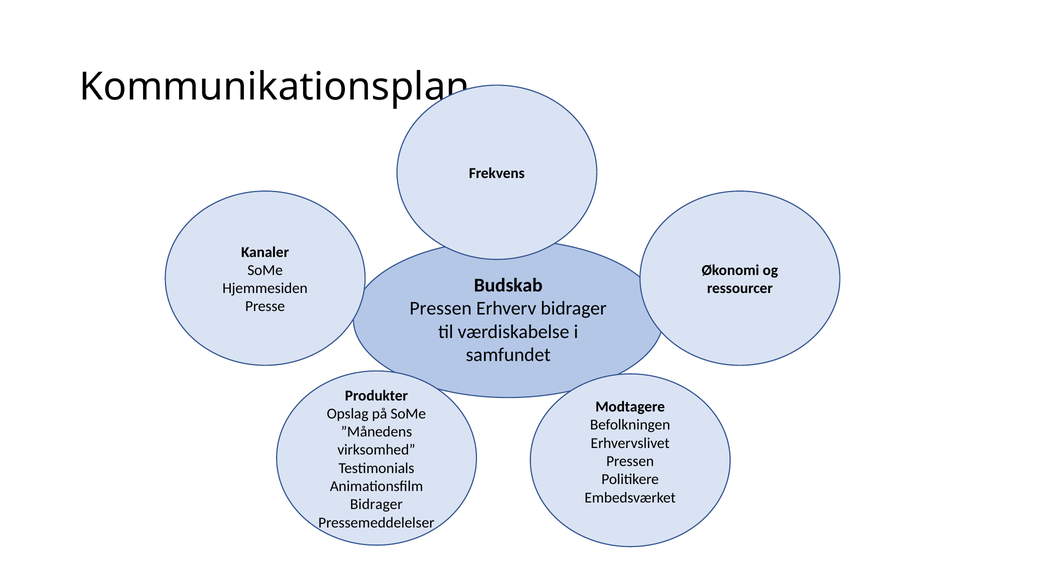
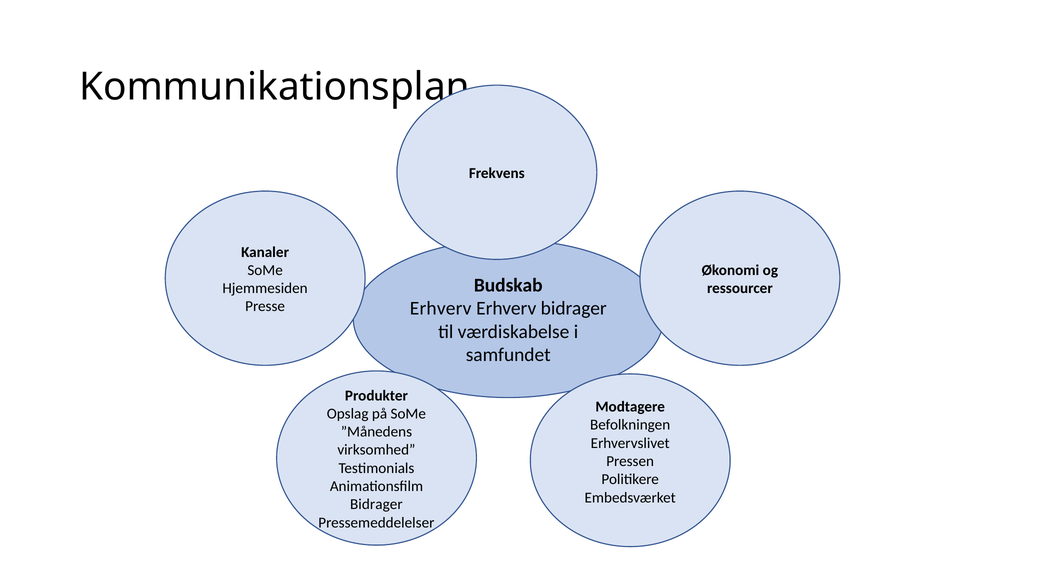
Pressen: Pressen -> Erhverv (441, 309)
